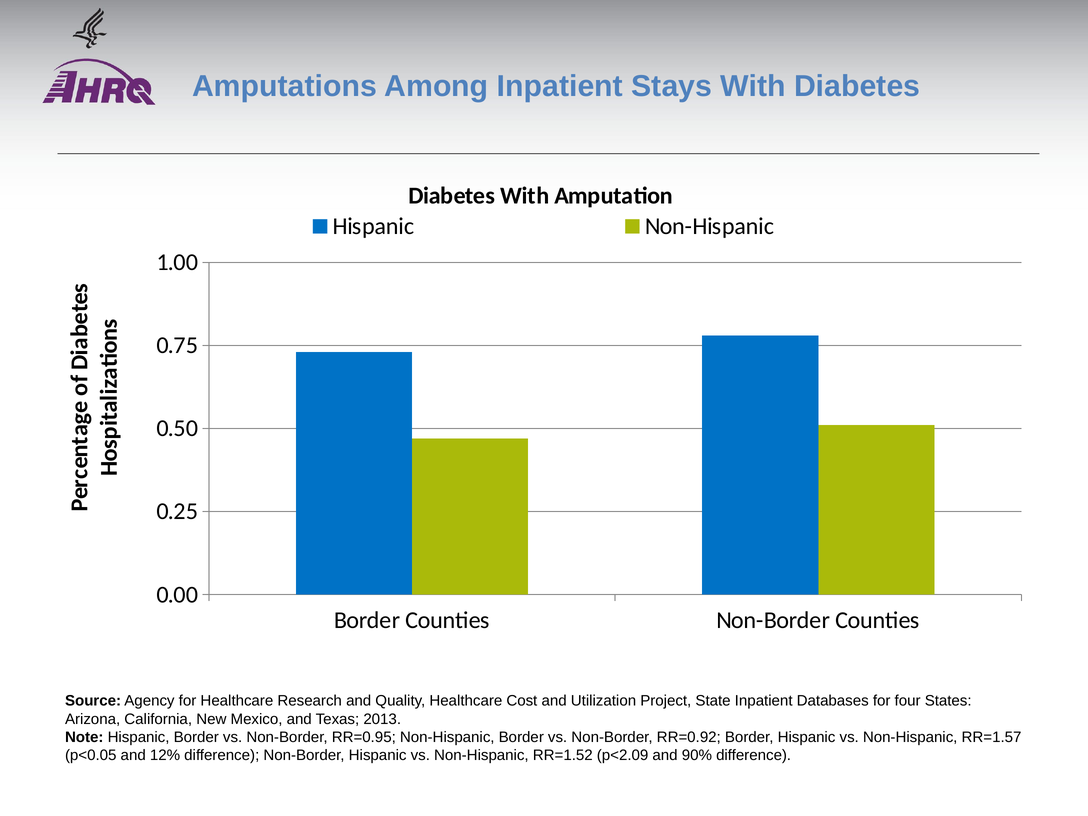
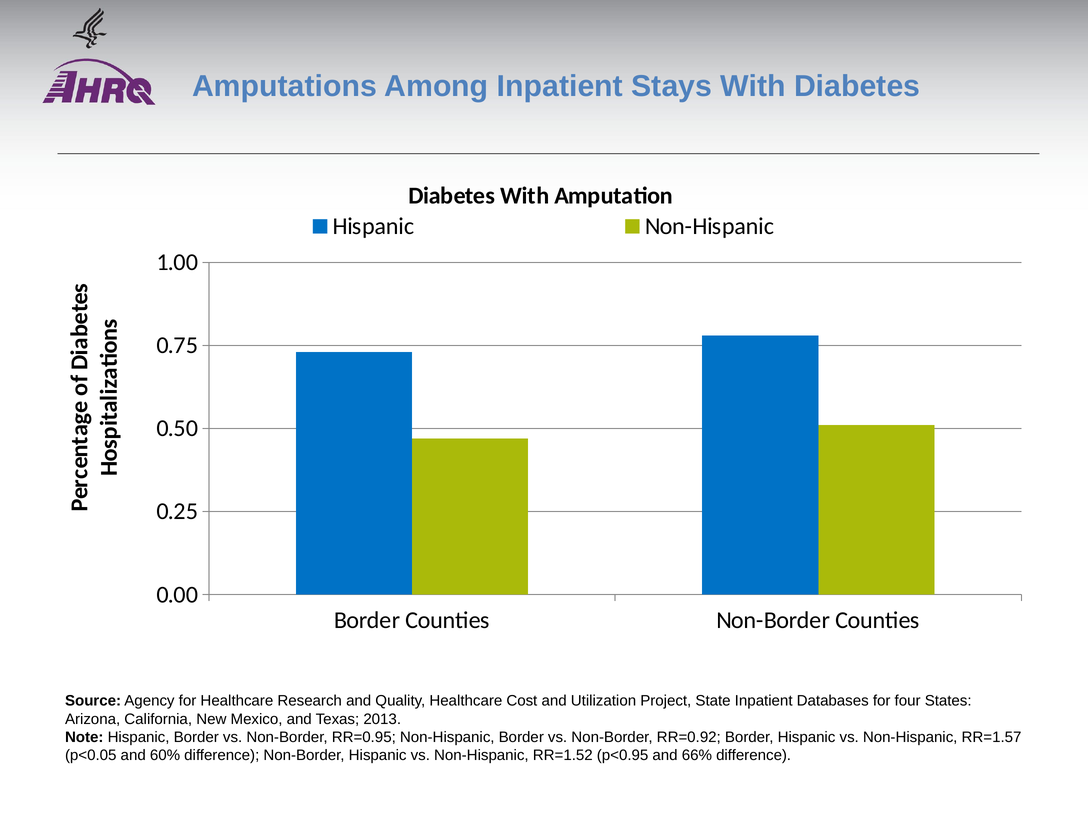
12%: 12% -> 60% (165, 755)
p<2.09: p<2.09 -> p<0.95 (623, 755)
90%: 90% -> 66% (697, 755)
